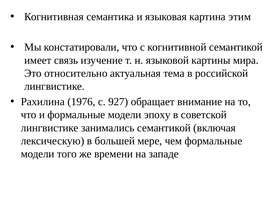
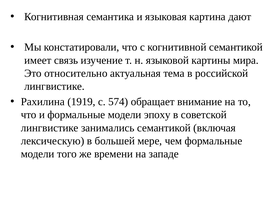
этим: этим -> дают (240, 17)
1976: 1976 -> 1919 (81, 101)
927: 927 -> 574 (118, 101)
